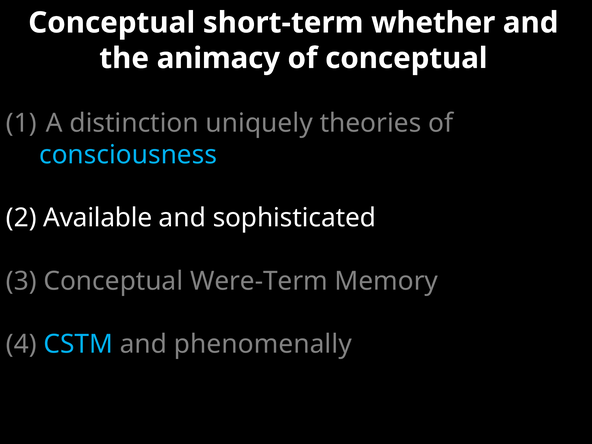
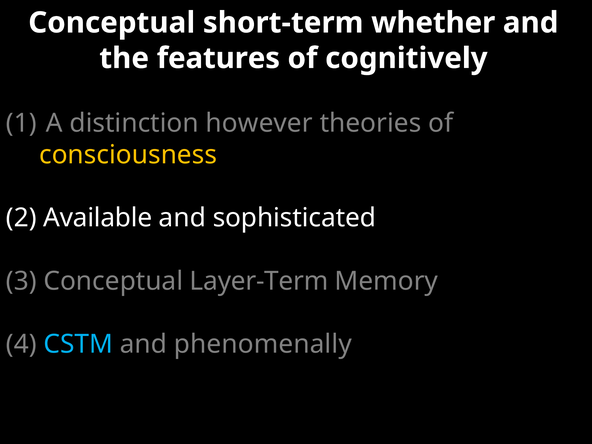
animacy: animacy -> features (218, 58)
of conceptual: conceptual -> cognitively (406, 58)
uniquely: uniquely -> however (259, 123)
consciousness colour: light blue -> yellow (128, 155)
Were-Term: Were-Term -> Layer-Term (259, 281)
